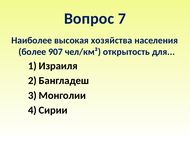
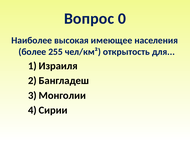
7: 7 -> 0 (122, 19)
хозяйства: хозяйства -> имеющее (112, 41)
907: 907 -> 255 (56, 52)
